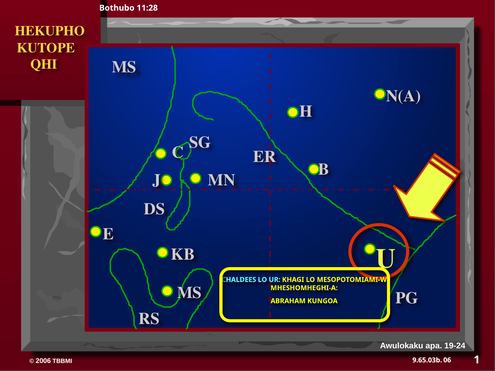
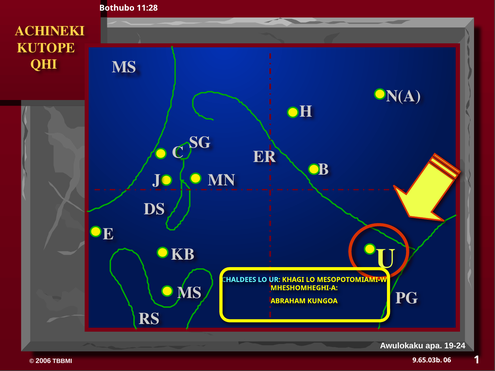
HEKUPHO: HEKUPHO -> ACHINEKI (50, 31)
